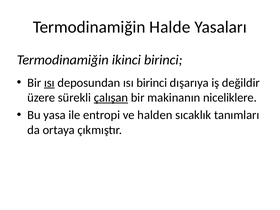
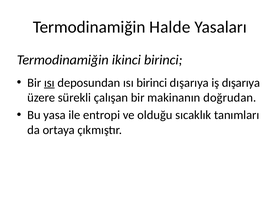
iş değildir: değildir -> dışarıya (241, 83)
çalışan underline: present -> none (111, 98)
niceliklere: niceliklere -> doğrudan (230, 98)
halden: halden -> olduğu (155, 115)
